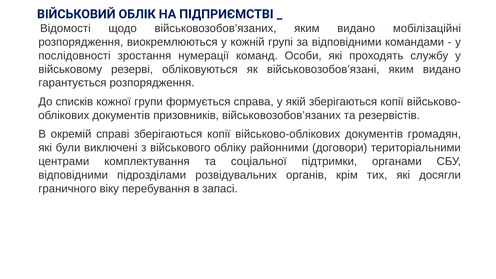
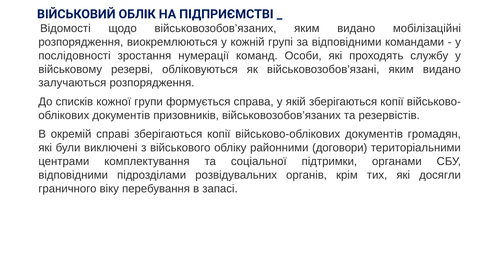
гарантується: гарантується -> залучаються (72, 83)
